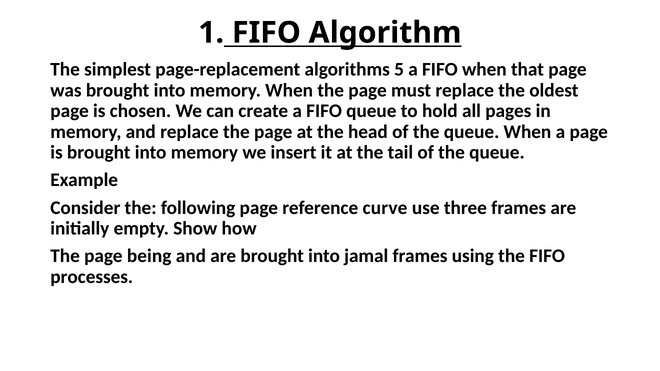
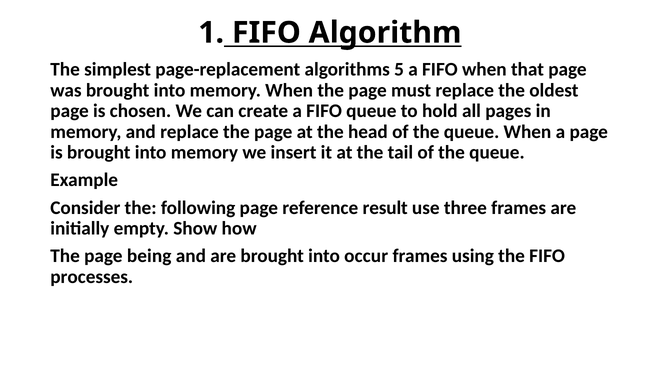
curve: curve -> result (385, 208)
jamal: jamal -> occur (366, 256)
